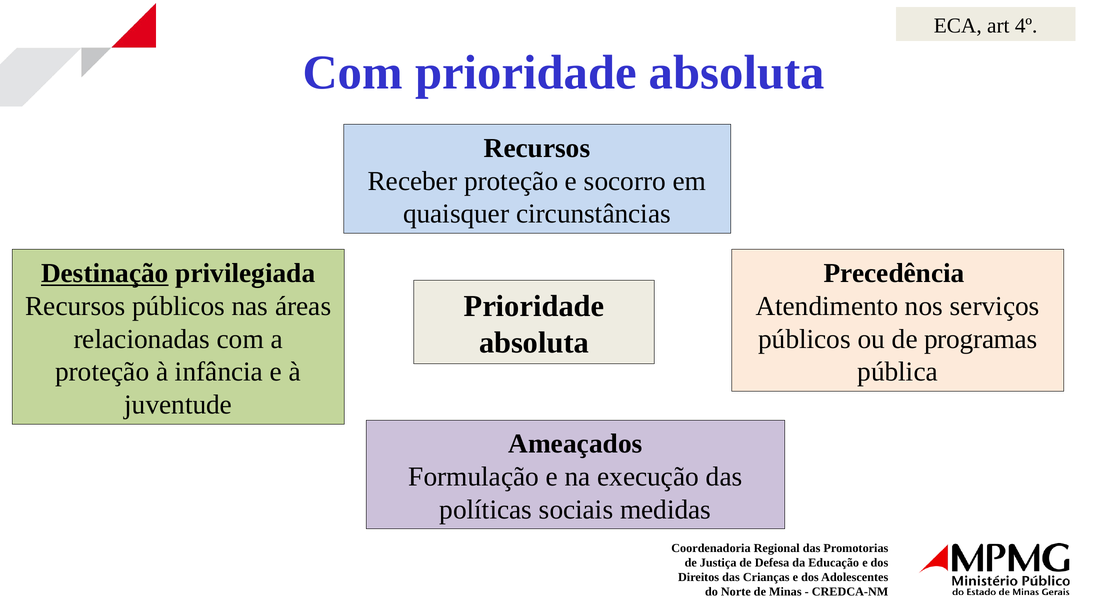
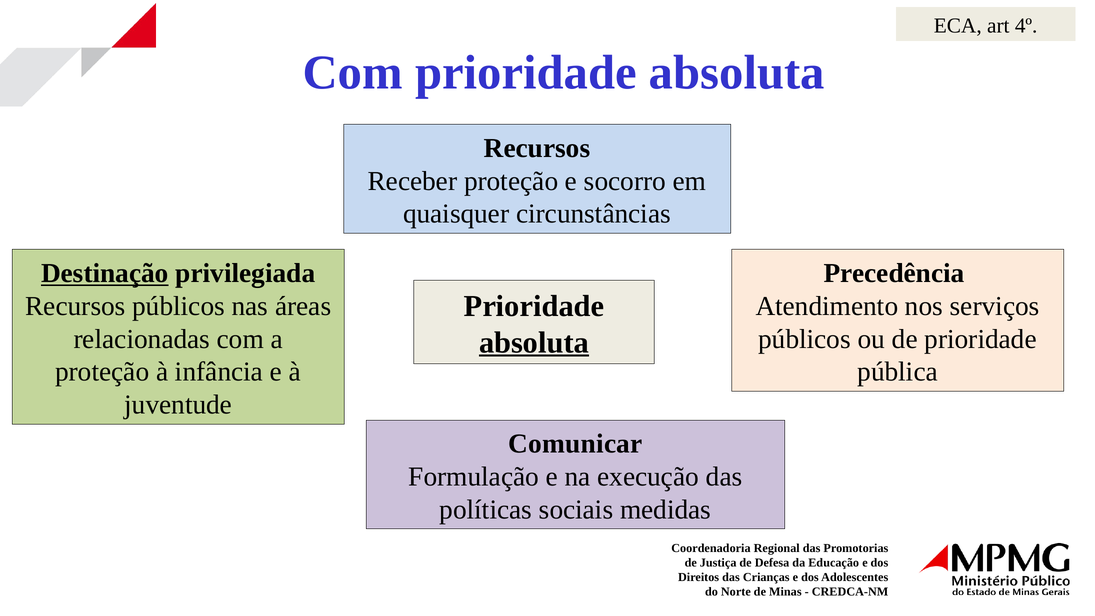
de programas: programas -> prioridade (981, 339)
absoluta underline: none -> present (534, 343)
Ameaçados: Ameaçados -> Comunicar (575, 444)
